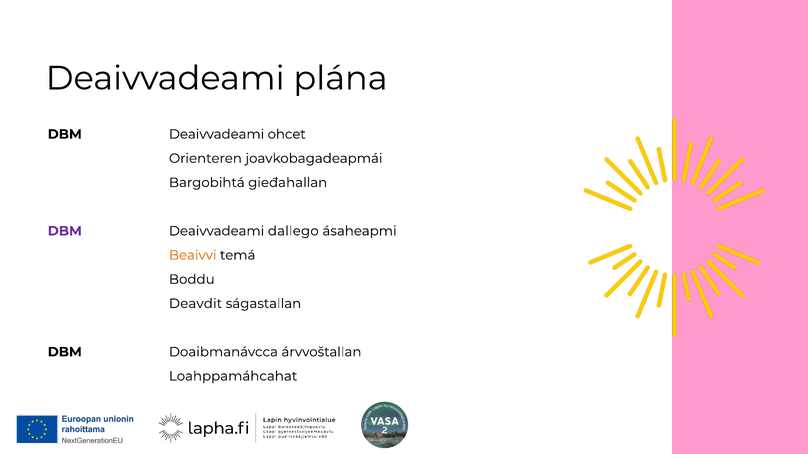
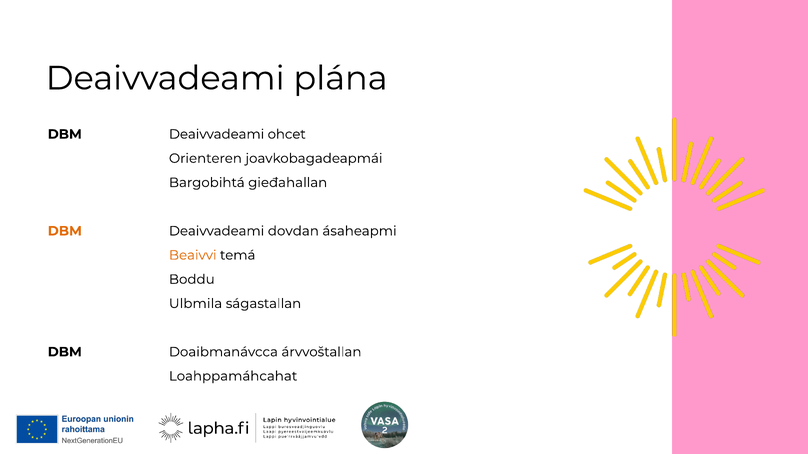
DBM colour: purple -> orange (65, 231)
dallego: dallego -> dovdan (293, 231)
Deavdit: Deavdit -> Ulbmila (196, 304)
